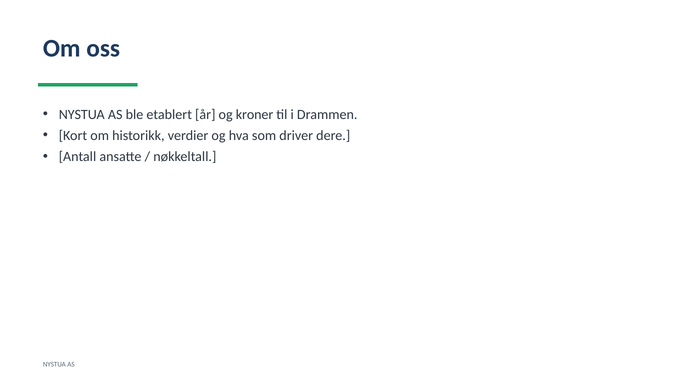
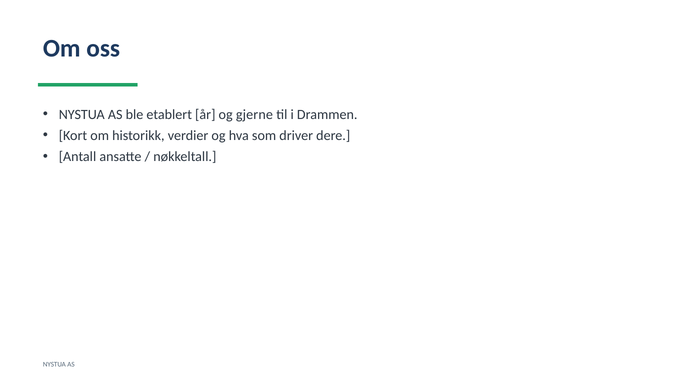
kroner: kroner -> gjerne (254, 114)
